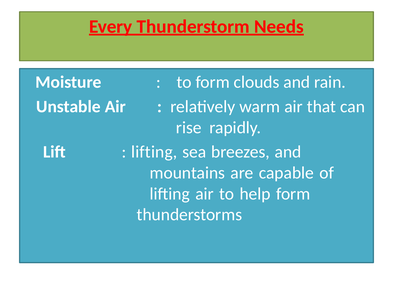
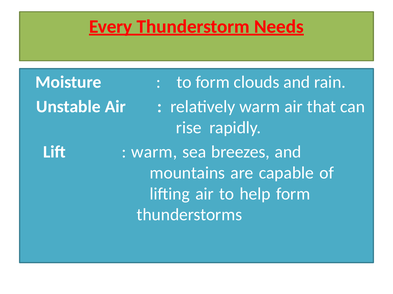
lifting: lifting -> warm (154, 152)
